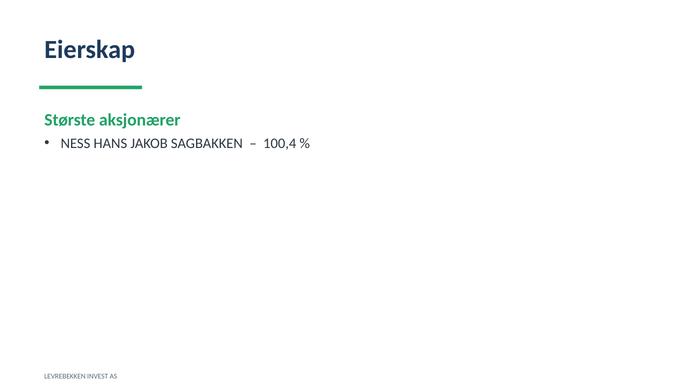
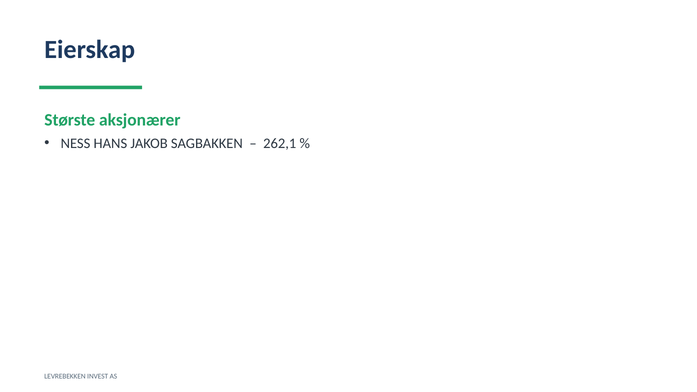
100,4: 100,4 -> 262,1 (280, 143)
